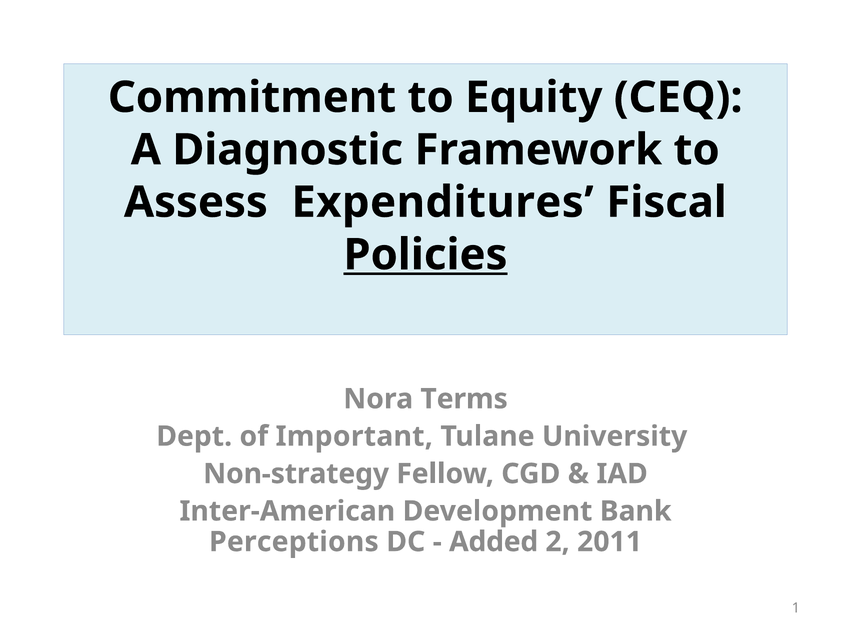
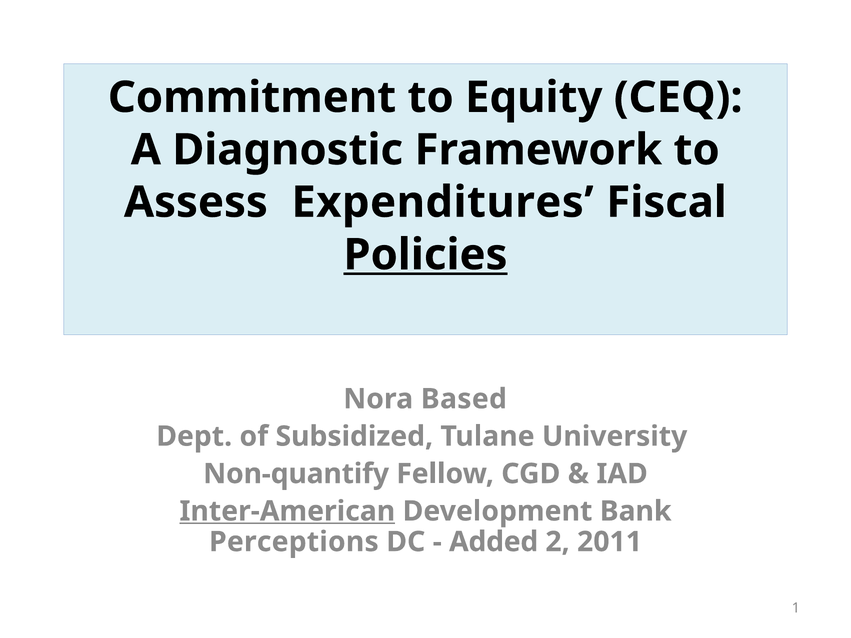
Terms: Terms -> Based (464, 399)
Important: Important -> Subsidized (354, 437)
Non-strategy: Non-strategy -> Non-quantify (296, 474)
Inter-American underline: none -> present (287, 511)
